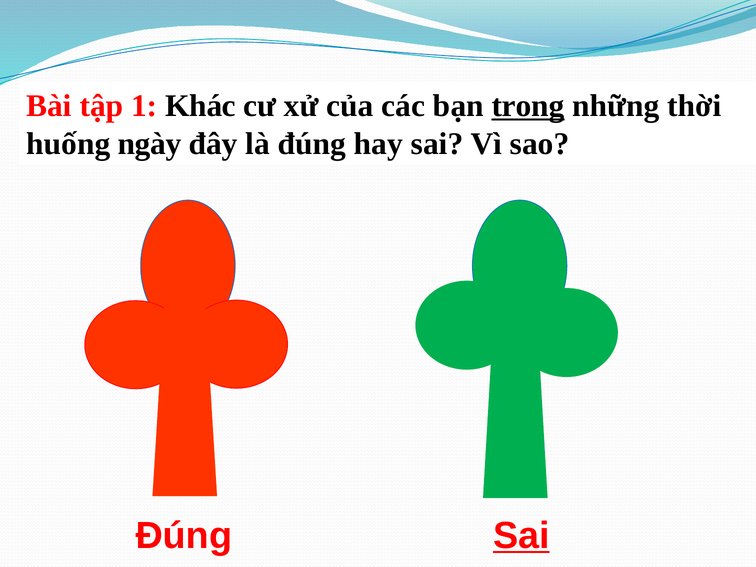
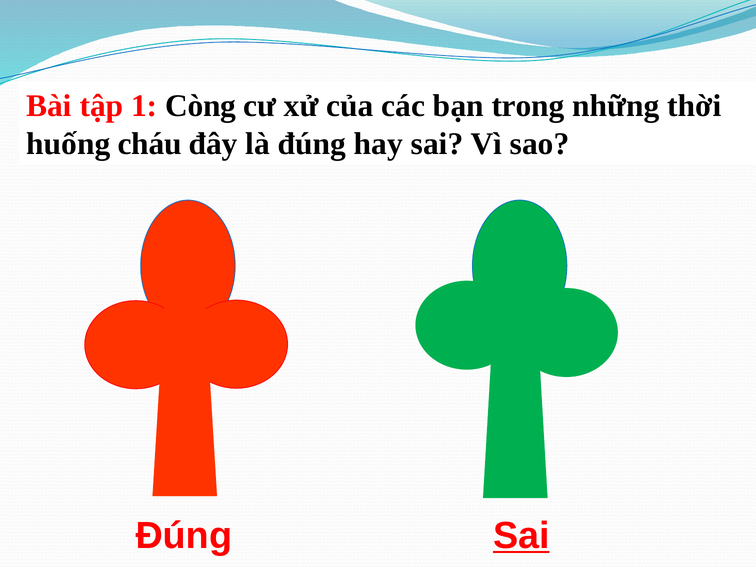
Khác: Khác -> Còng (201, 106)
trong underline: present -> none (528, 106)
ngày: ngày -> cháu (150, 144)
